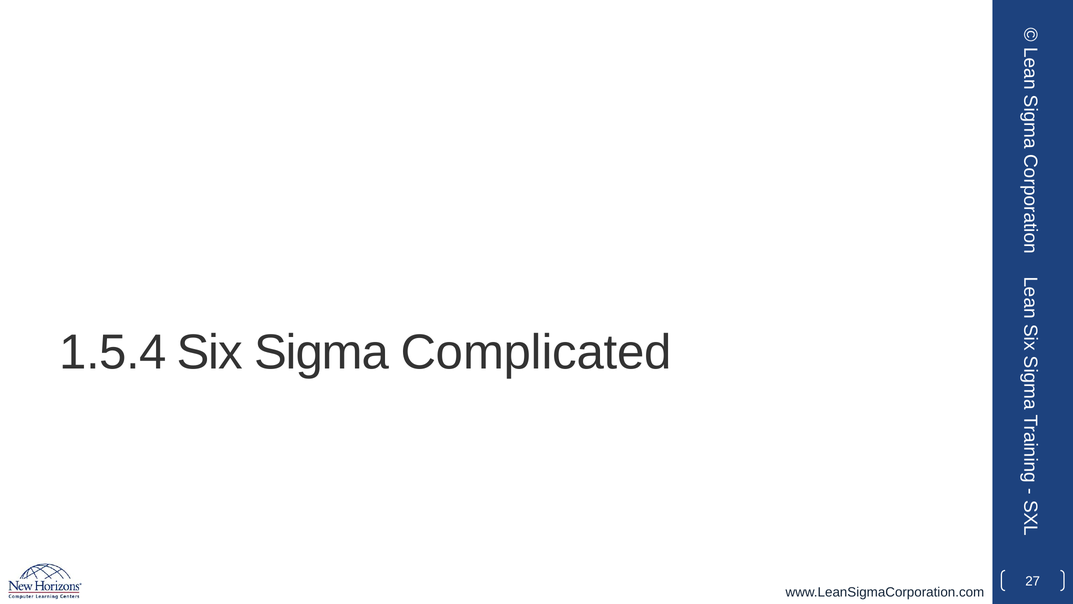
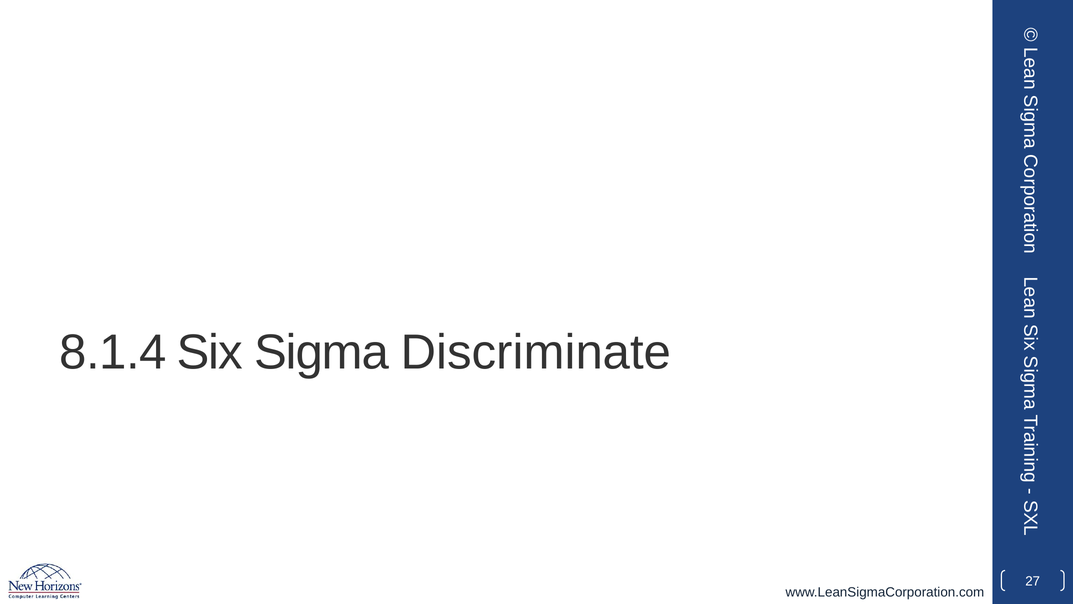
1.5.4: 1.5.4 -> 8.1.4 (113, 352)
Complicated: Complicated -> Discriminate (536, 352)
